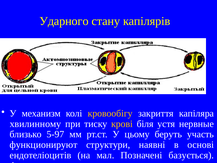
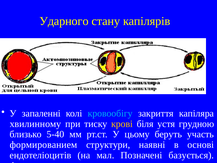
механизм: механизм -> запаленні (41, 113)
кровообігу colour: yellow -> light blue (110, 113)
нервные: нервные -> грудною (196, 124)
5-97: 5-97 -> 5-40 (55, 134)
функционируют: функционируют -> формированием (43, 145)
